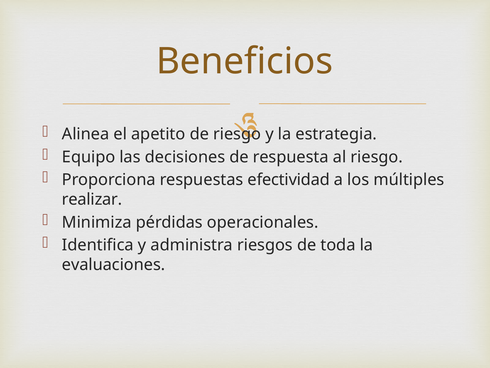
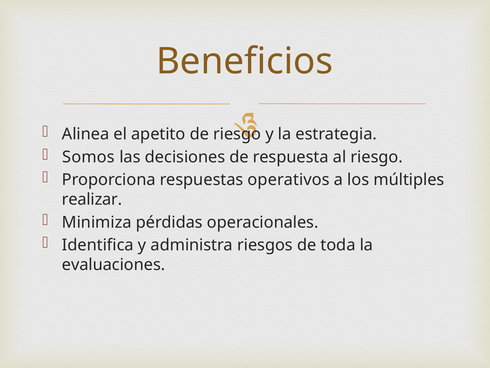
Equipo: Equipo -> Somos (89, 157)
efectividad: efectividad -> operativos (289, 180)
